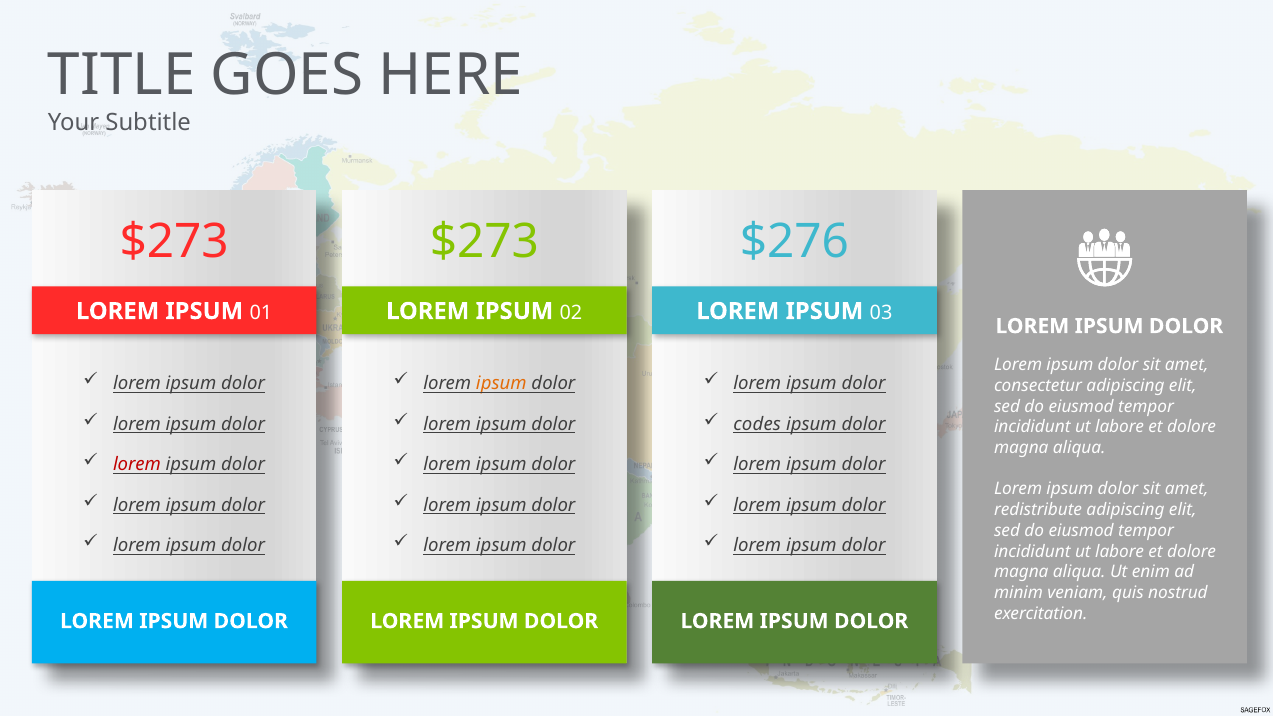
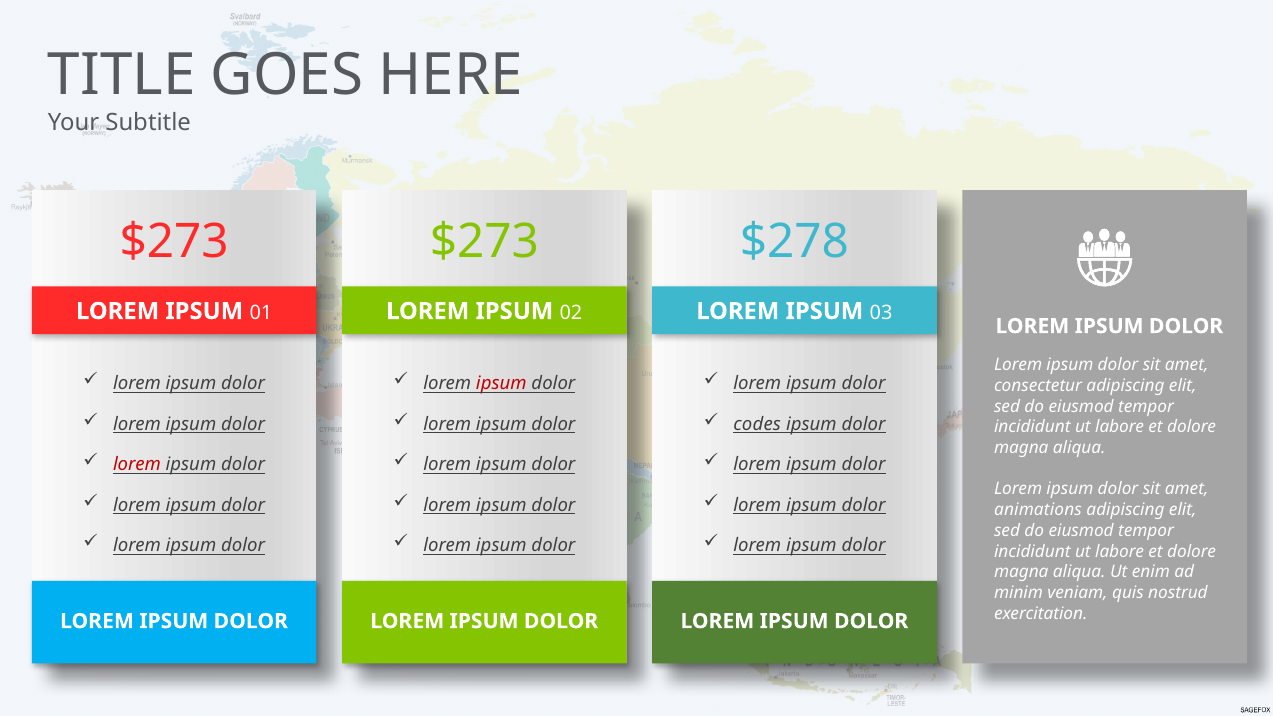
$276: $276 -> $278 (795, 241)
ipsum colour: orange -> red (501, 384)
redistribute: redistribute -> animations (1038, 510)
